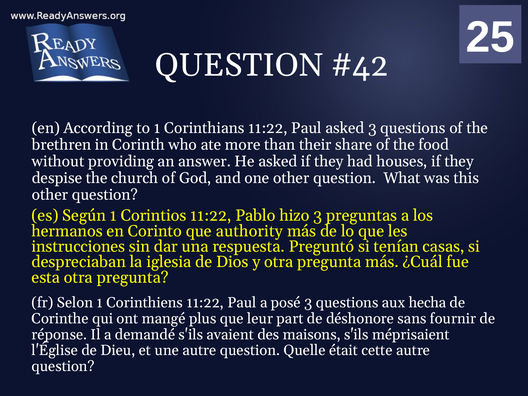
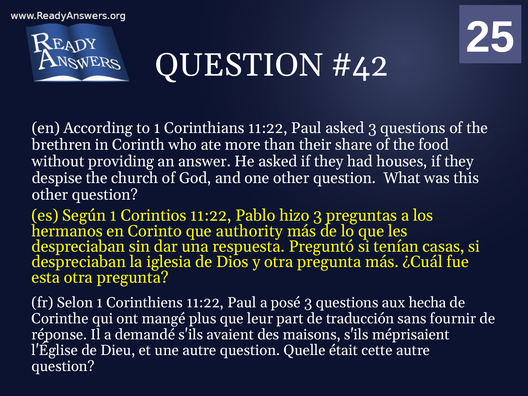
instrucciones: instrucciones -> despreciaban (78, 247)
déshonore: déshonore -> traducción (360, 319)
